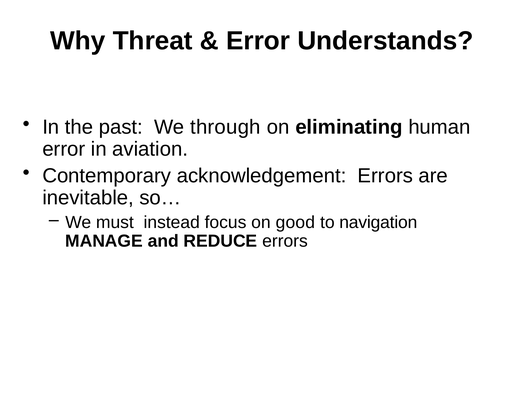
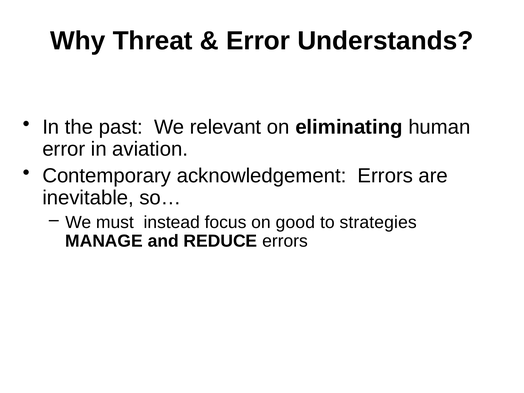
through: through -> relevant (226, 127)
navigation: navigation -> strategies (378, 222)
